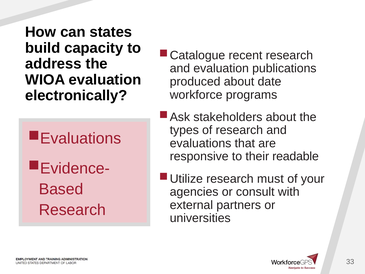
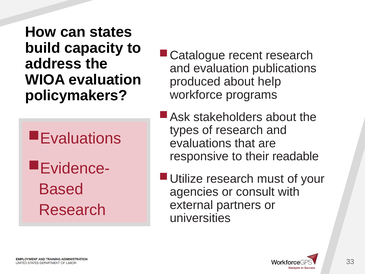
date: date -> help (269, 82)
electronically: electronically -> policymakers (76, 96)
